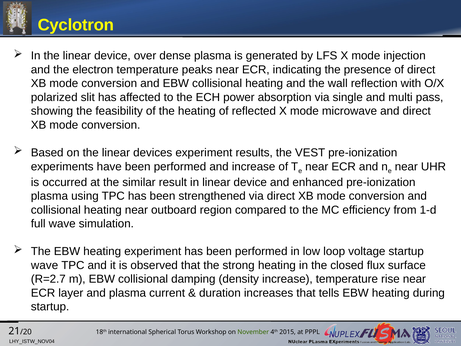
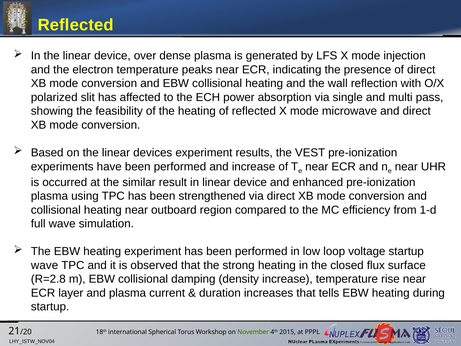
Cyclotron: Cyclotron -> Reflected (76, 25)
R=2.7: R=2.7 -> R=2.8 (48, 279)
